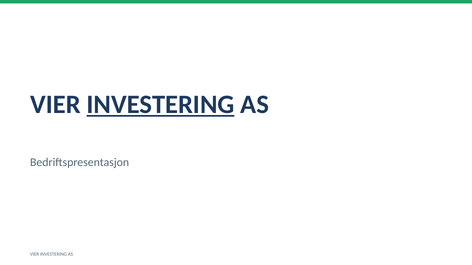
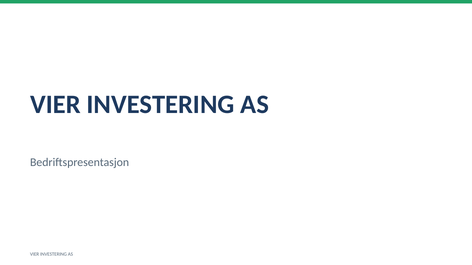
INVESTERING underline: present -> none (160, 105)
